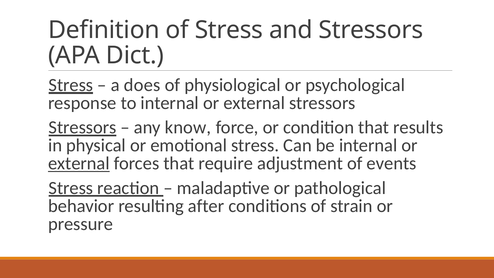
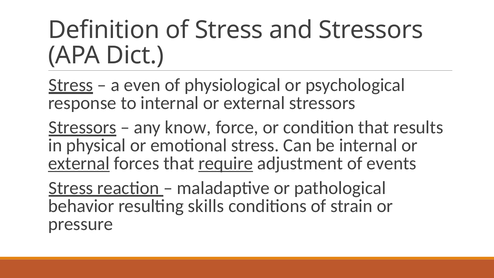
does: does -> even (142, 85)
require underline: none -> present (226, 163)
after: after -> skills (206, 206)
